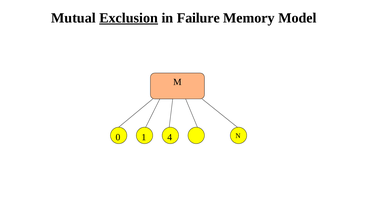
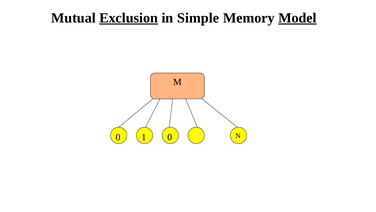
Failure: Failure -> Simple (198, 18)
Model underline: none -> present (297, 18)
0 4: 4 -> 0 (170, 137)
